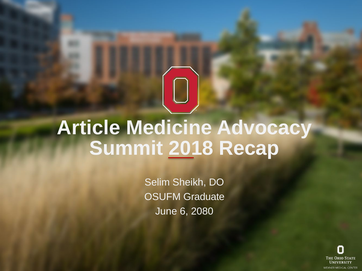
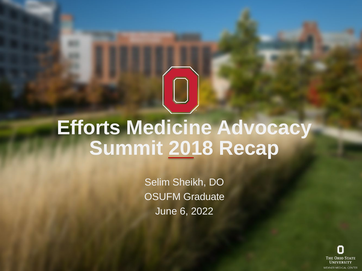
Article: Article -> Efforts (89, 128)
2080: 2080 -> 2022 (202, 212)
